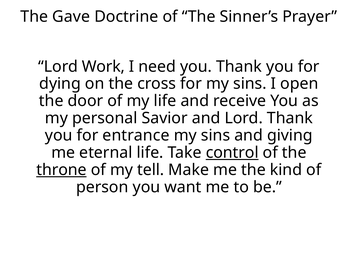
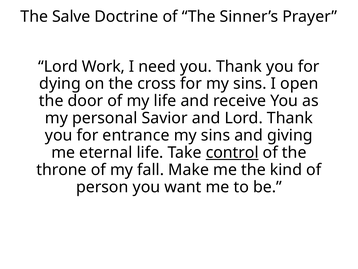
Gave: Gave -> Salve (71, 17)
throne underline: present -> none (62, 170)
tell: tell -> fall (151, 170)
